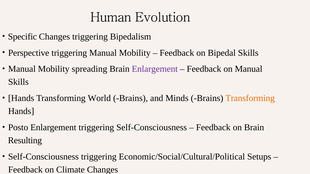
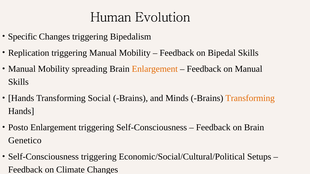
Perspective: Perspective -> Replication (29, 53)
Enlargement colour: purple -> orange (155, 69)
World: World -> Social (99, 98)
Resulting: Resulting -> Genetico (25, 141)
